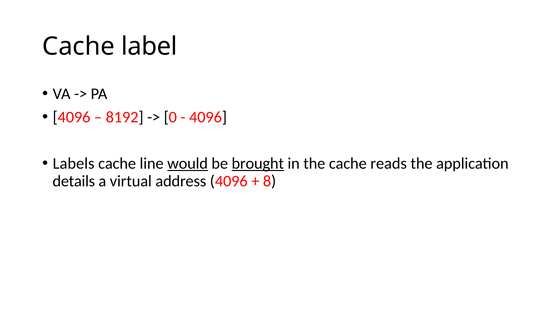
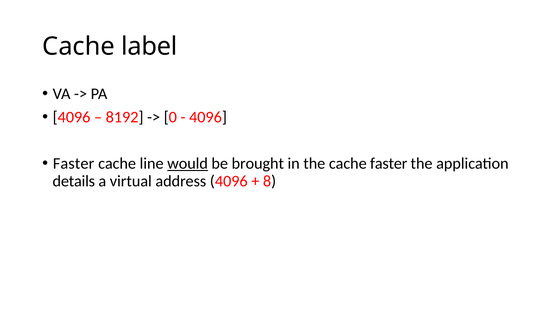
Labels: Labels -> Faster (74, 164)
brought underline: present -> none (258, 164)
cache reads: reads -> faster (389, 164)
